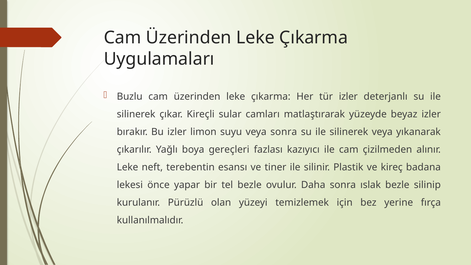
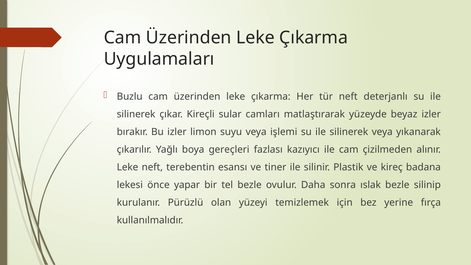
tür izler: izler -> neft (348, 97)
veya sonra: sonra -> işlemi (284, 132)
